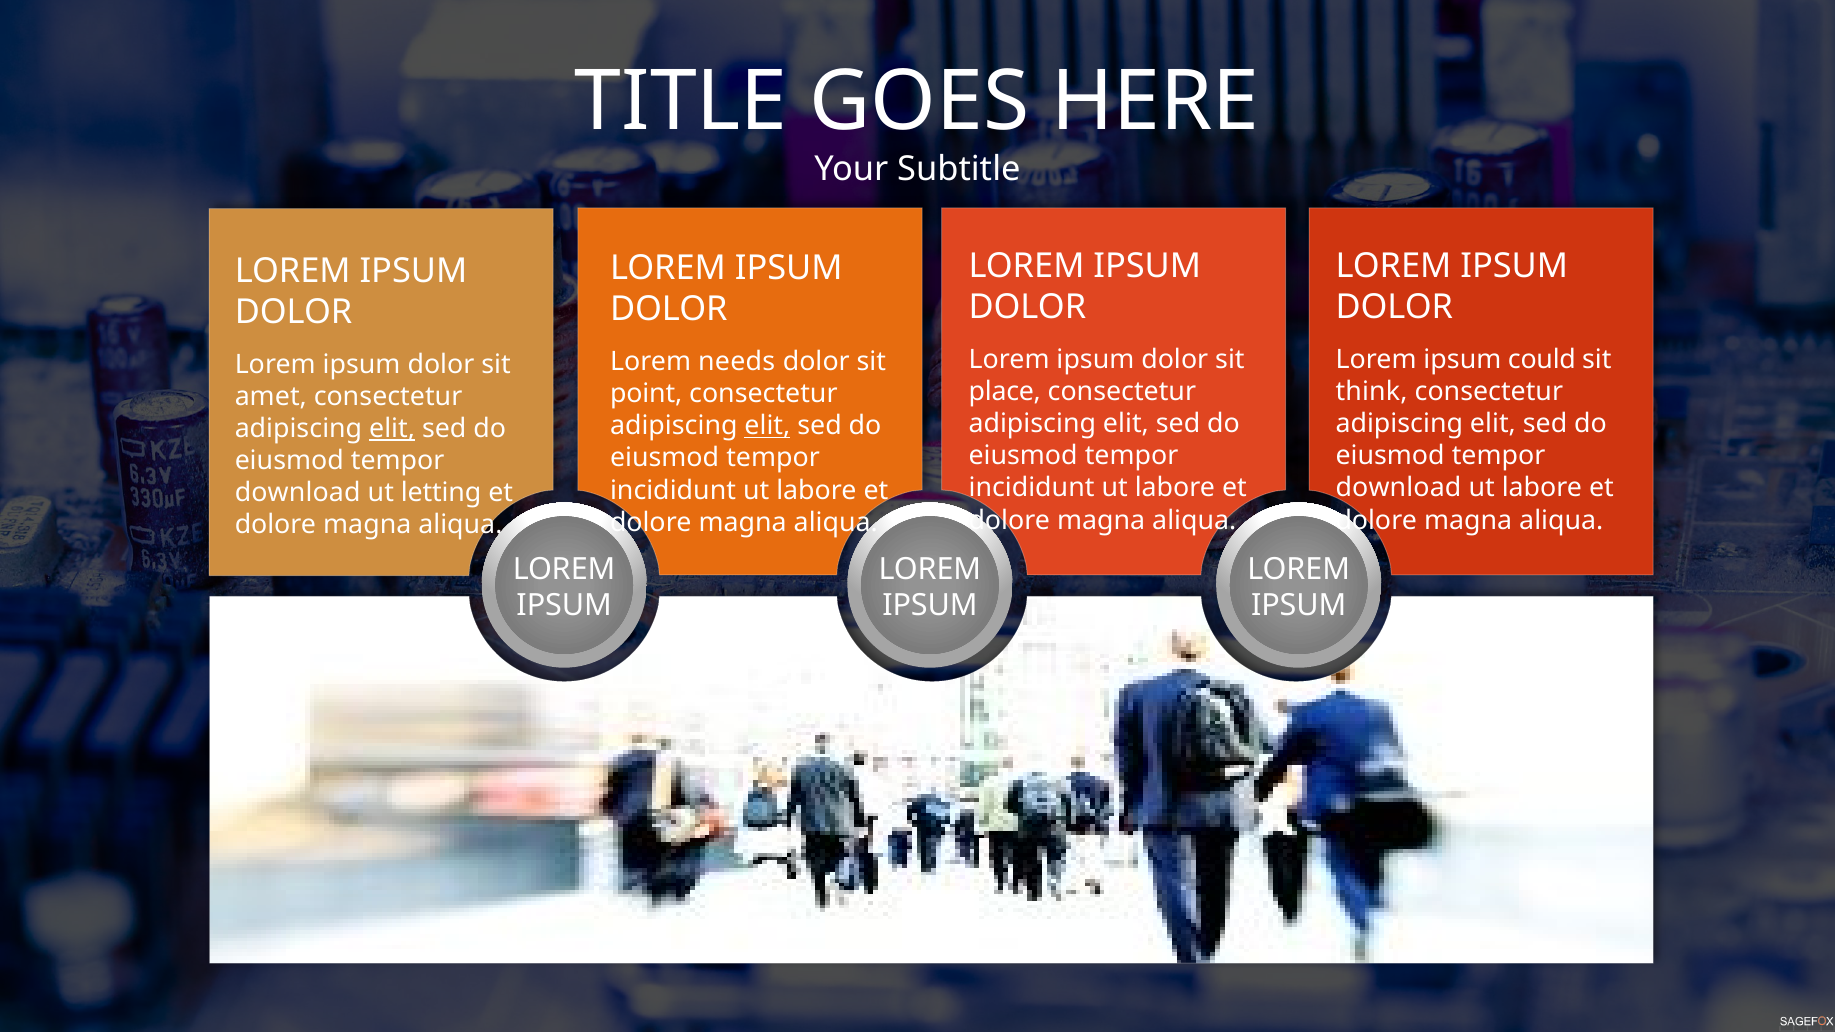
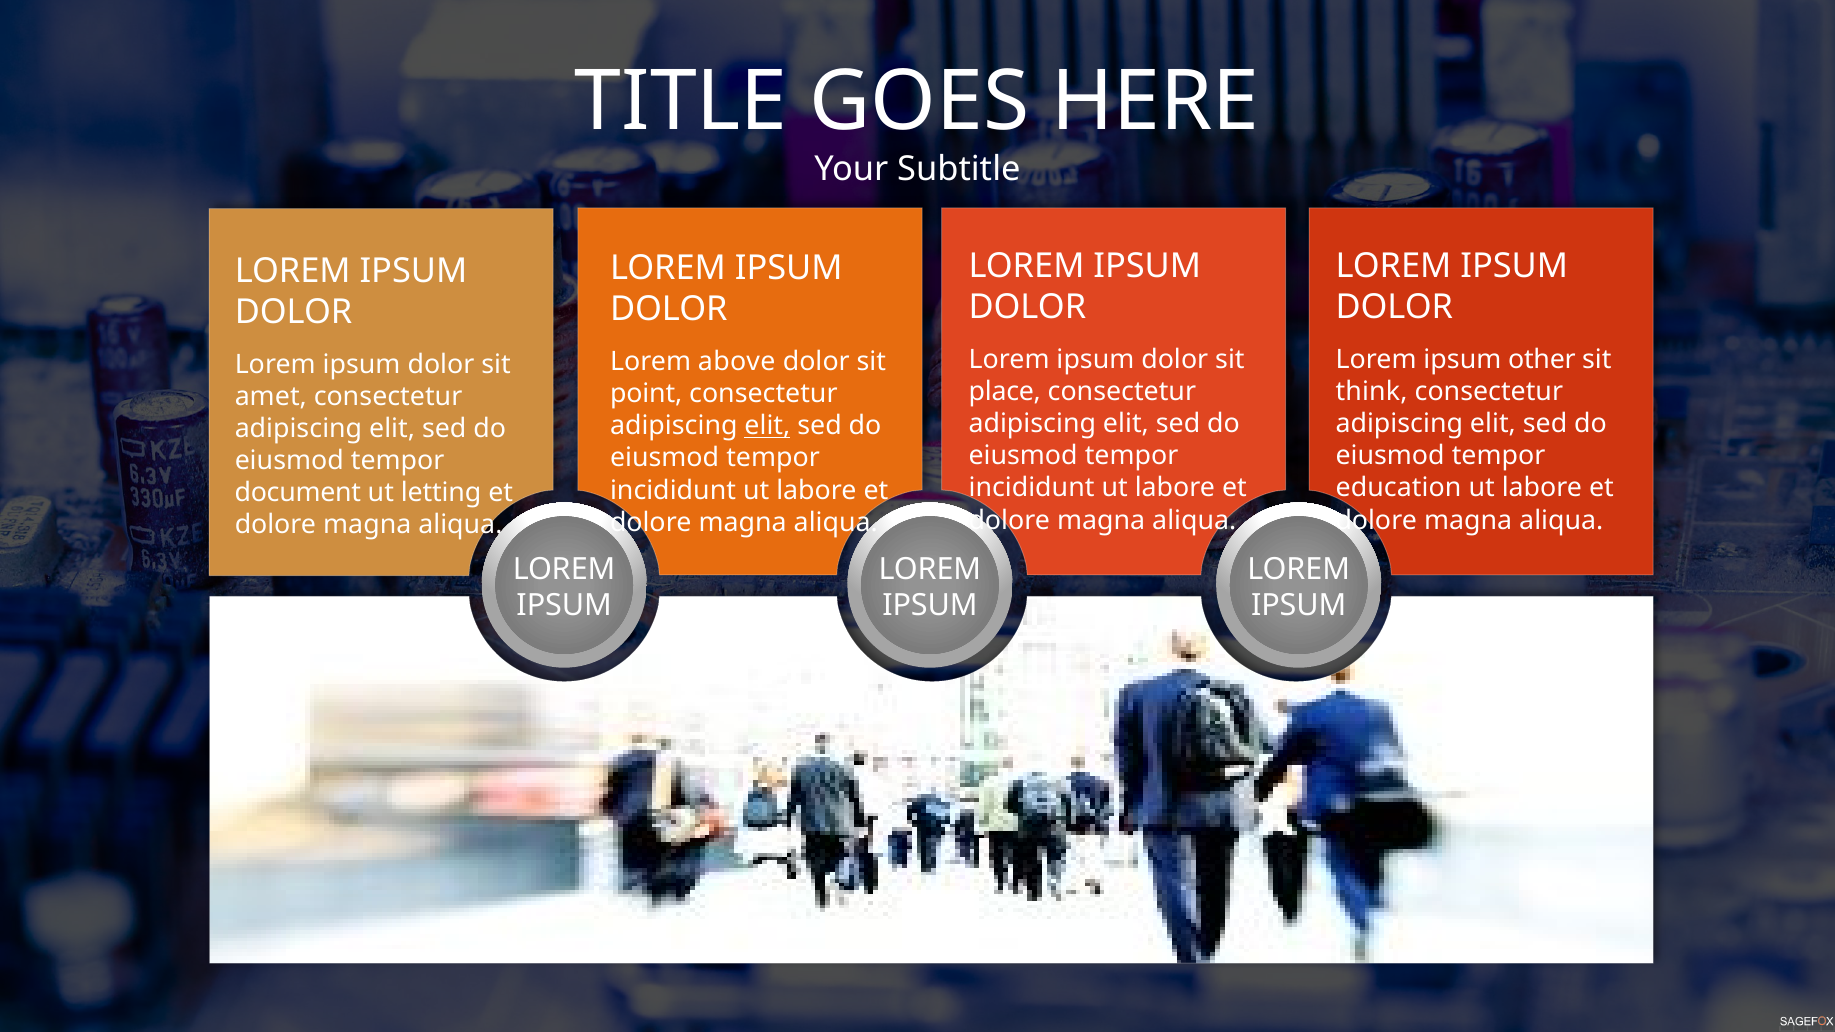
could: could -> other (1542, 360)
needs: needs -> above (737, 362)
elit underline: present -> none (392, 429)
download: download -> education (1399, 488)
download: download -> document (298, 493)
